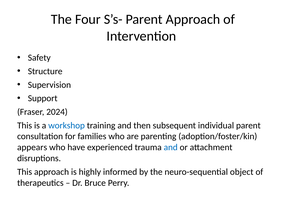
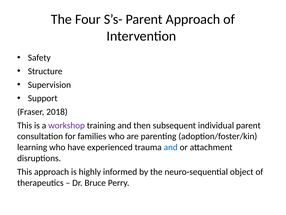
2024: 2024 -> 2018 (57, 112)
workshop colour: blue -> purple (67, 125)
appears: appears -> learning (32, 147)
